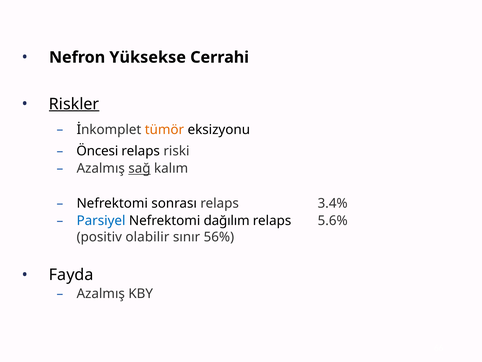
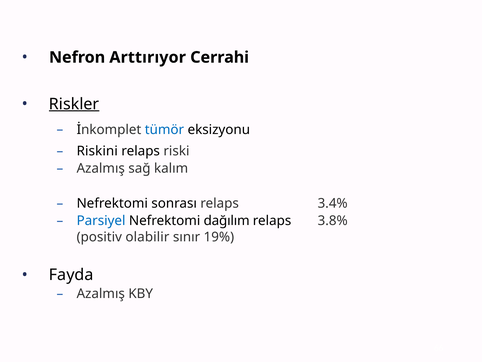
Yüksekse: Yüksekse -> Arttırıyor (148, 57)
tümör colour: orange -> blue (164, 129)
Öncesi: Öncesi -> Riskini (97, 151)
sağ underline: present -> none (139, 168)
5.6%: 5.6% -> 3.8% (333, 221)
56%: 56% -> 19% (219, 237)
